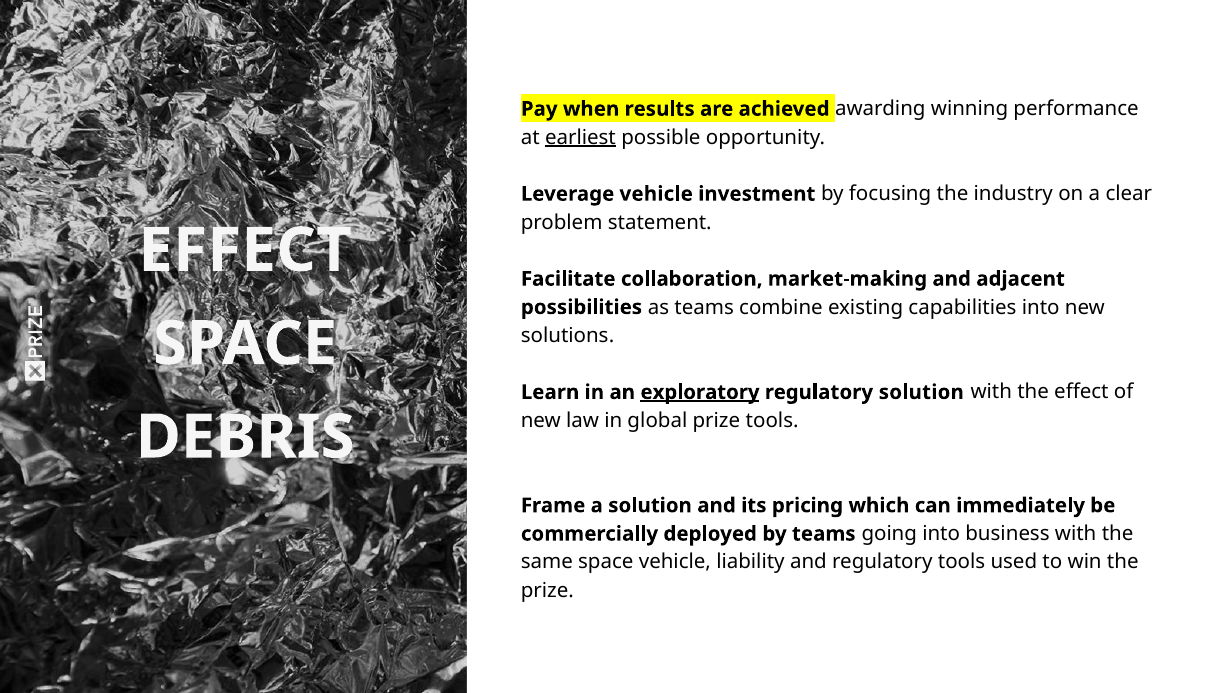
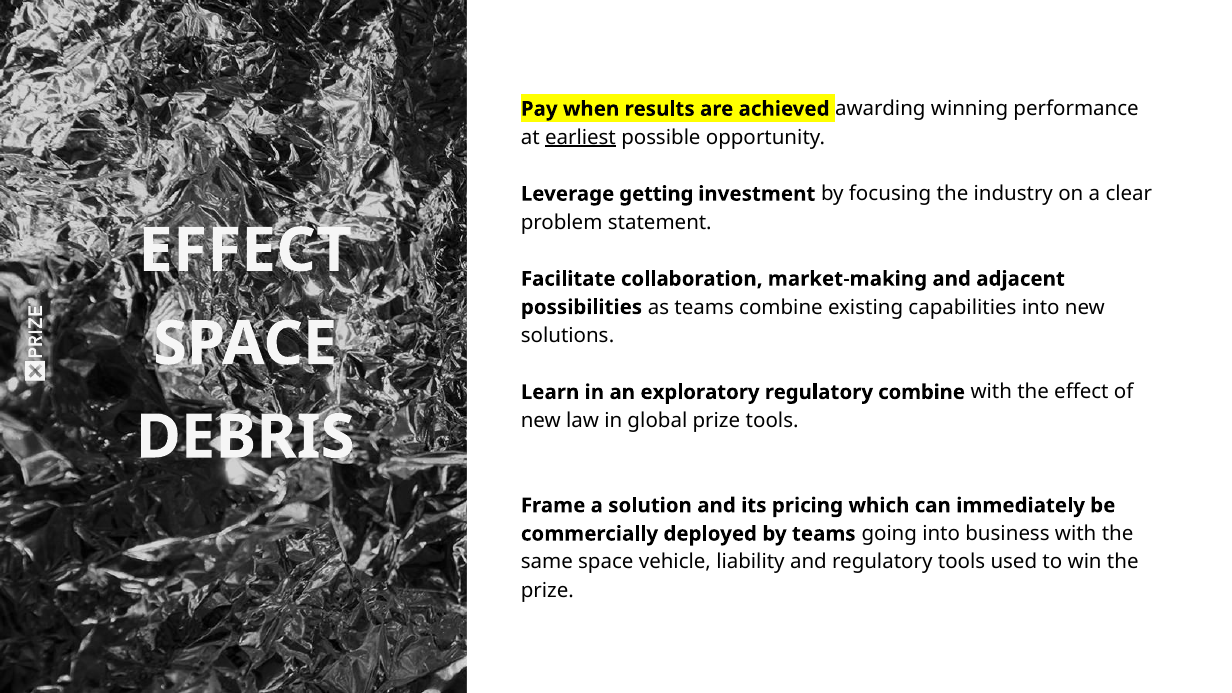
Leverage vehicle: vehicle -> getting (656, 194)
exploratory underline: present -> none (700, 392)
regulatory solution: solution -> combine (922, 392)
